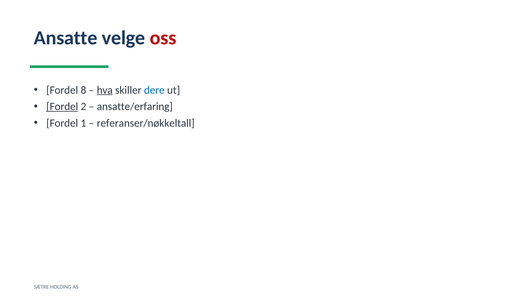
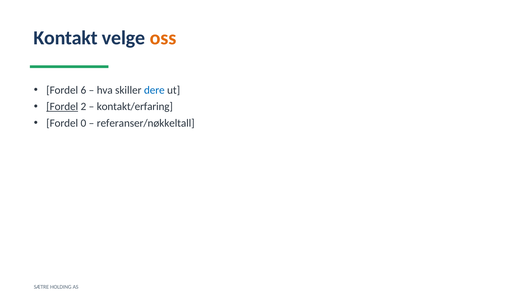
Ansatte: Ansatte -> Kontakt (66, 38)
oss colour: red -> orange (163, 38)
8: 8 -> 6 (83, 90)
hva underline: present -> none (105, 90)
ansatte/erfaring: ansatte/erfaring -> kontakt/erfaring (135, 107)
1: 1 -> 0 (83, 123)
